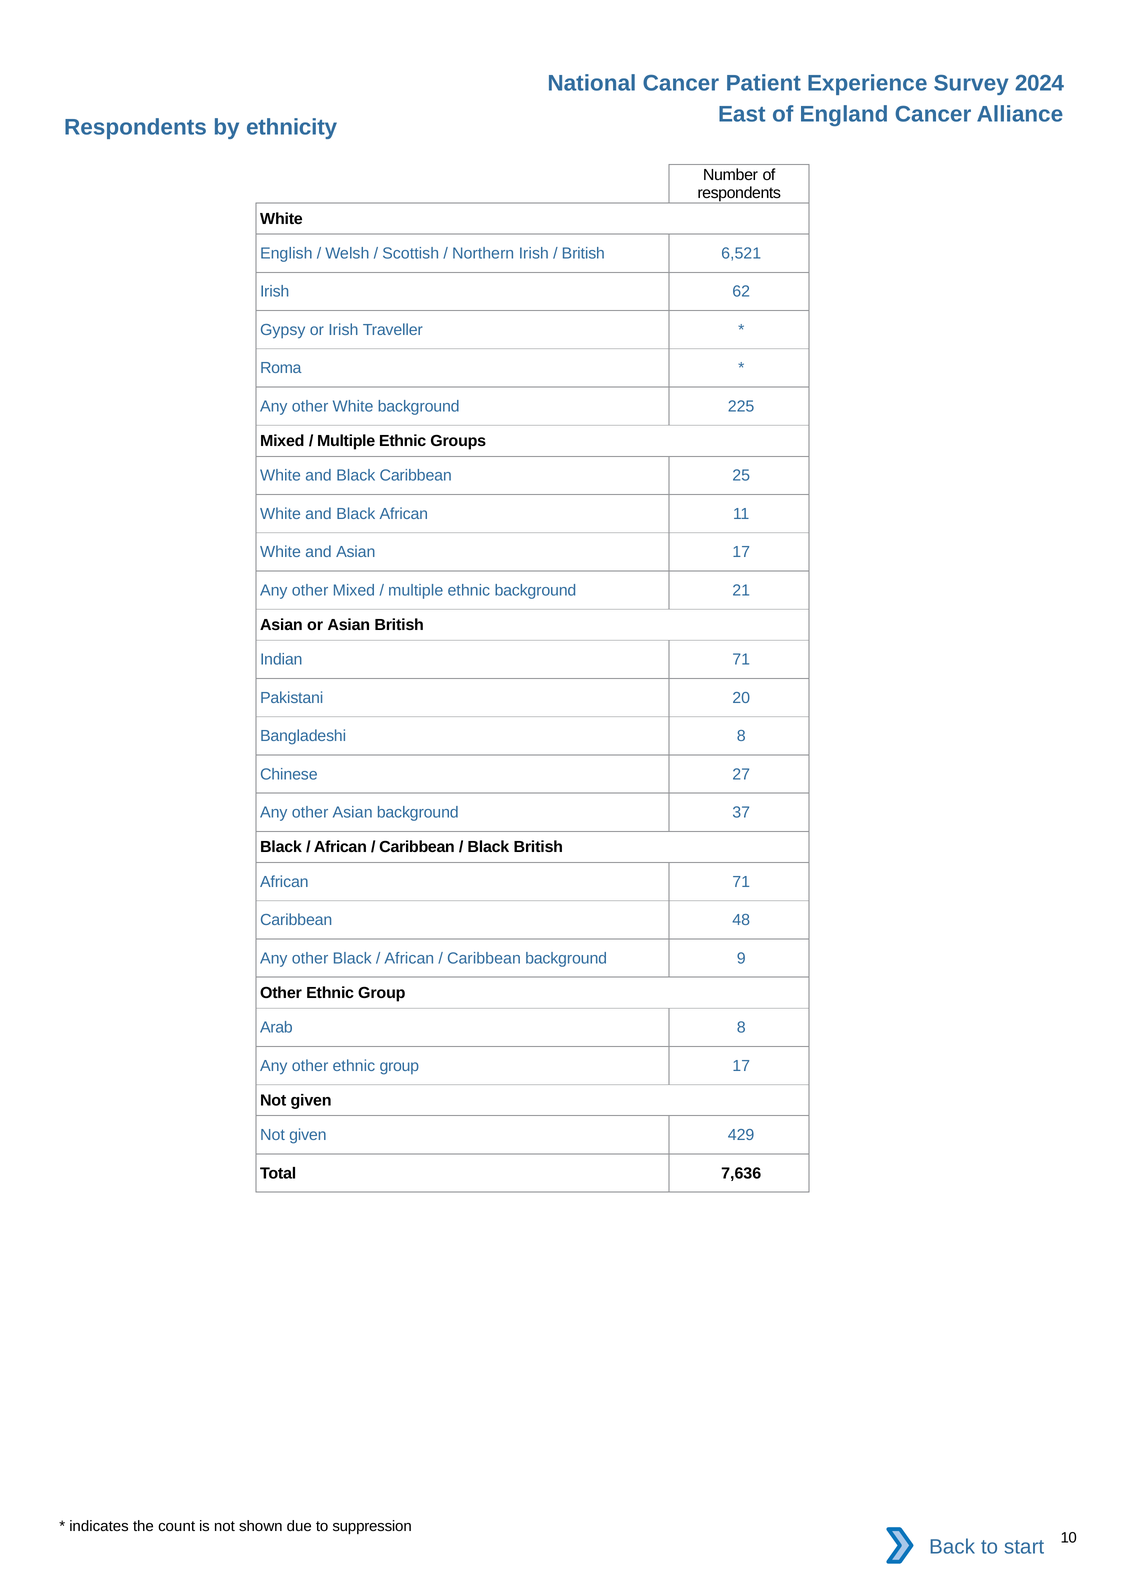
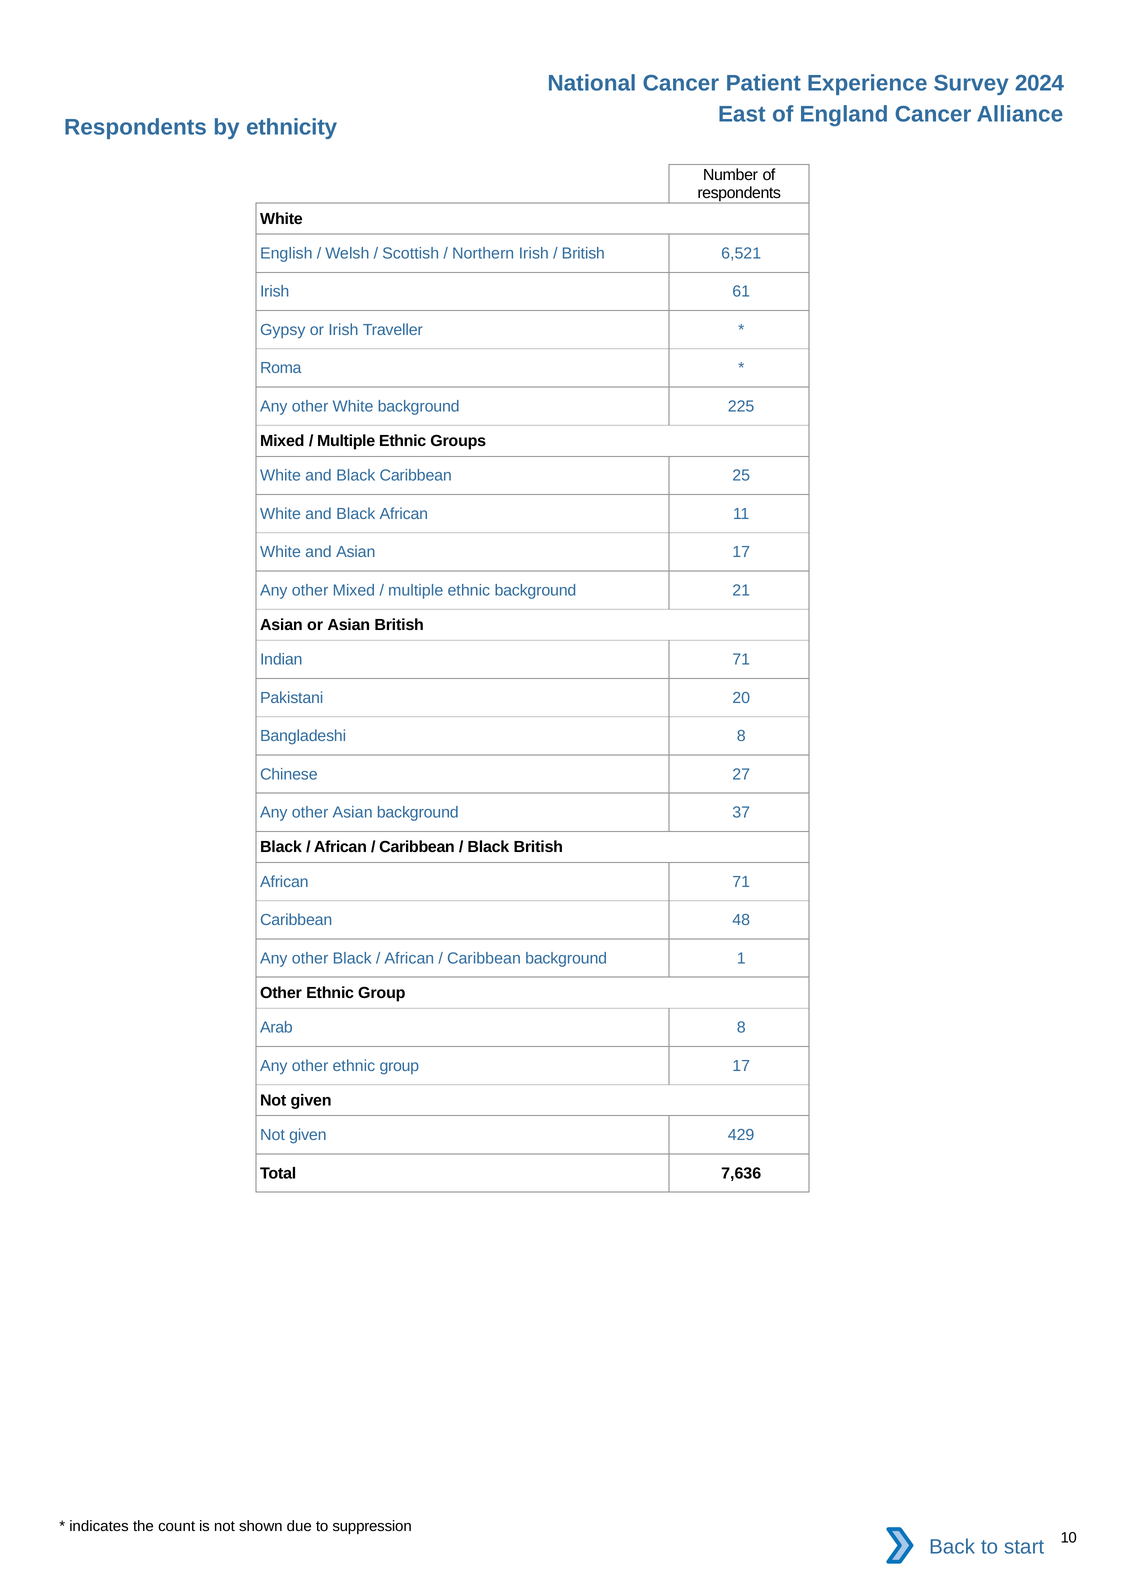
62: 62 -> 61 (741, 292)
9: 9 -> 1 (741, 958)
